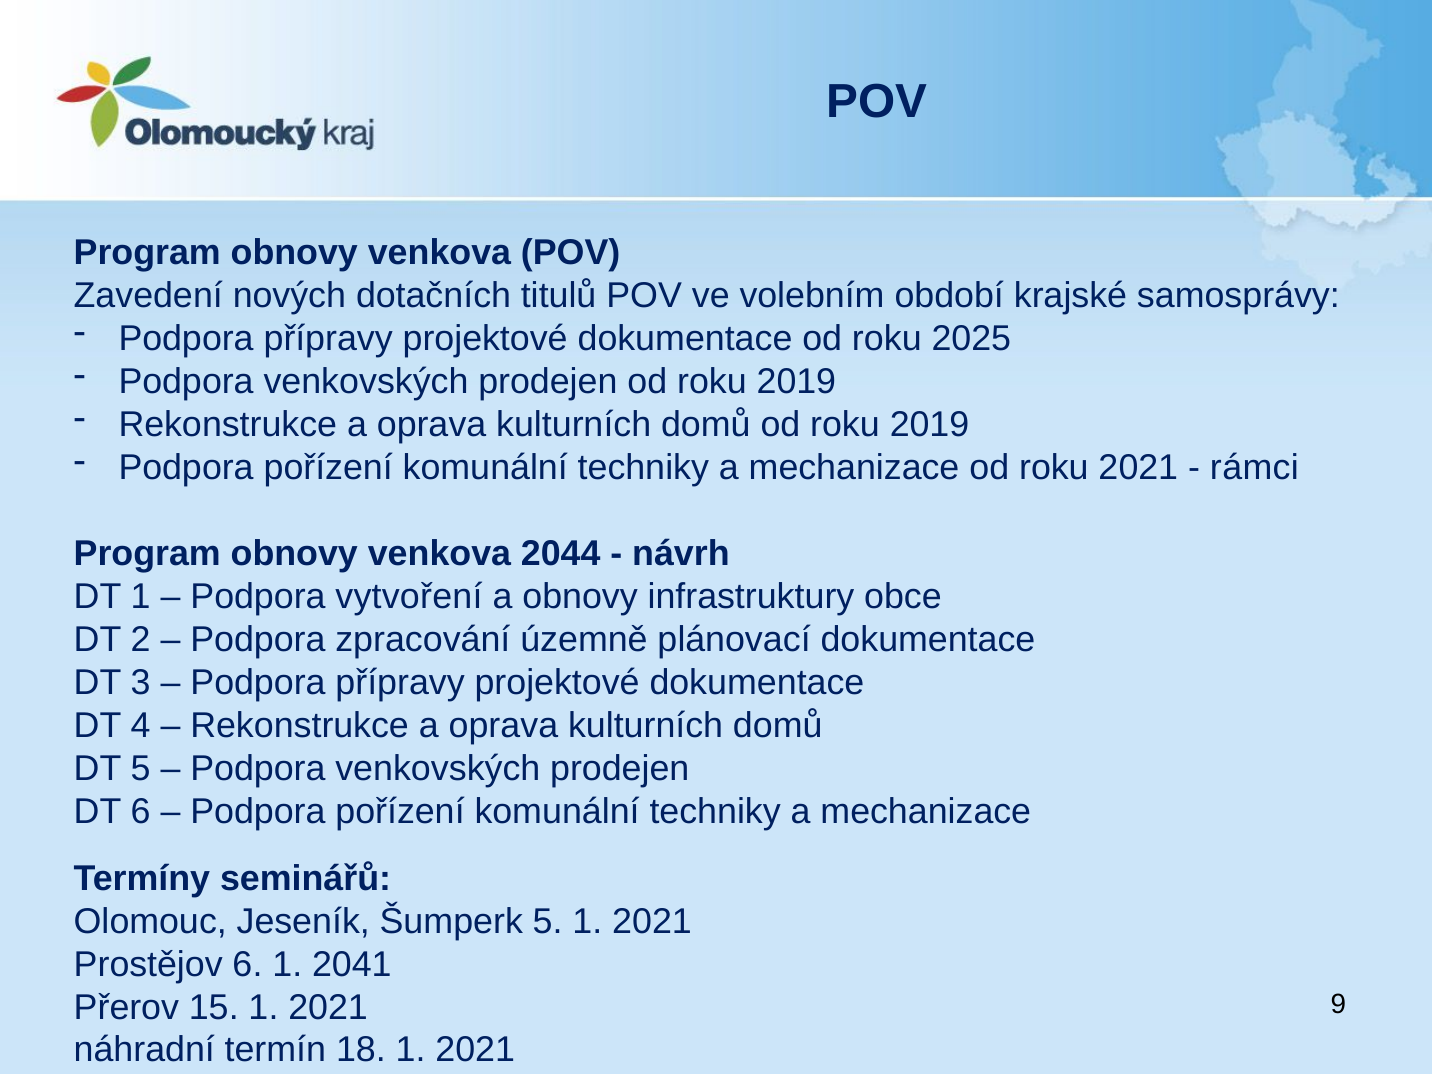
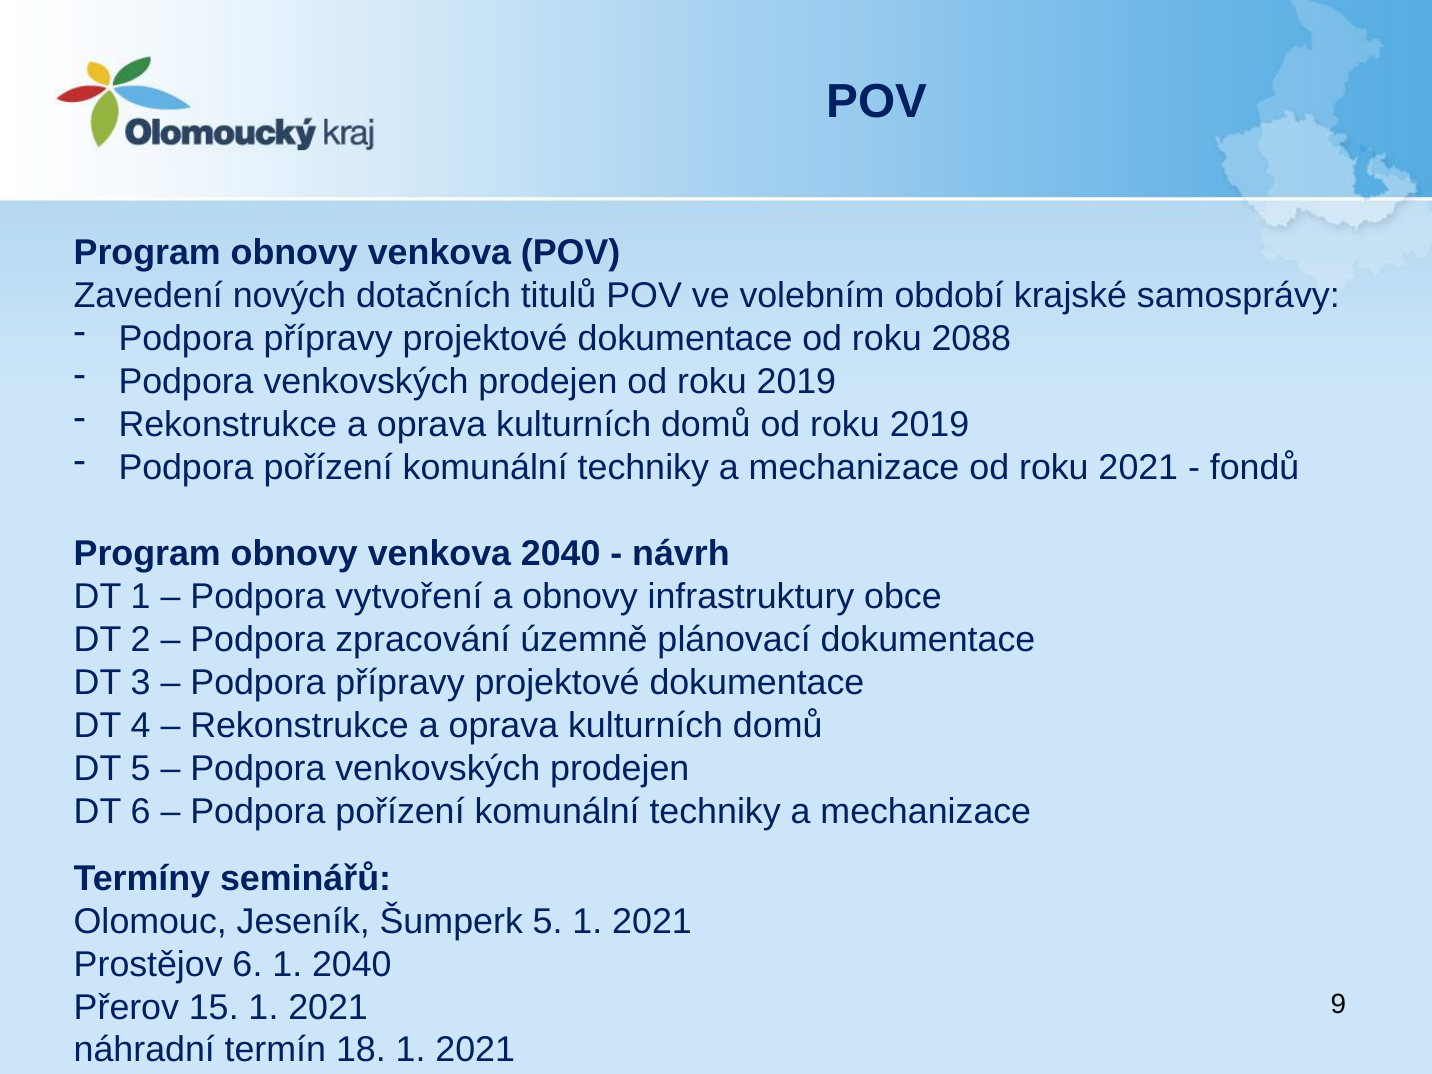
2025: 2025 -> 2088 (971, 339)
rámci: rámci -> fondů (1255, 468)
venkova 2044: 2044 -> 2040 (561, 554)
1 2041: 2041 -> 2040 (352, 964)
